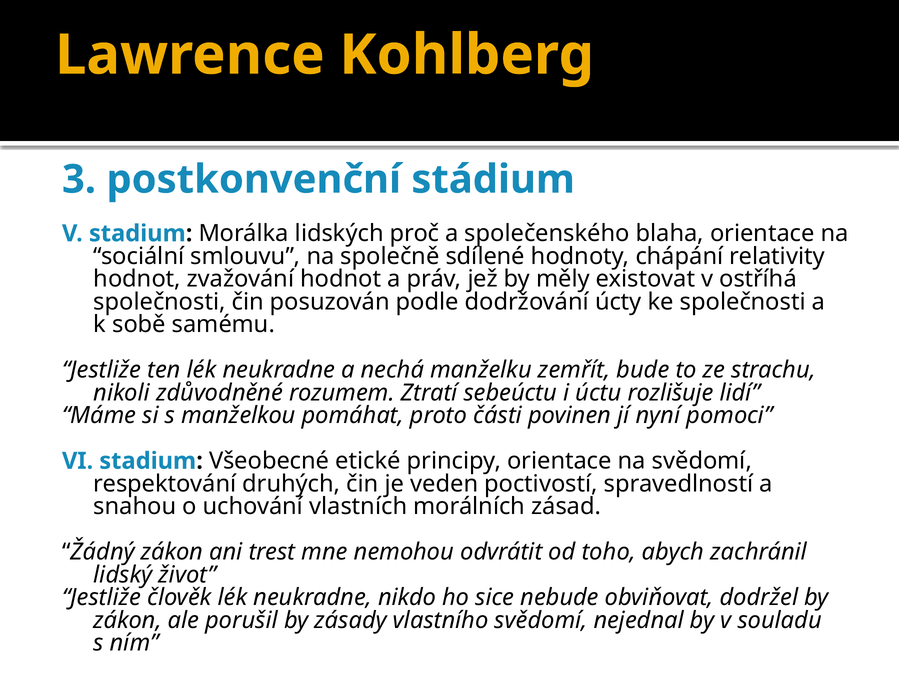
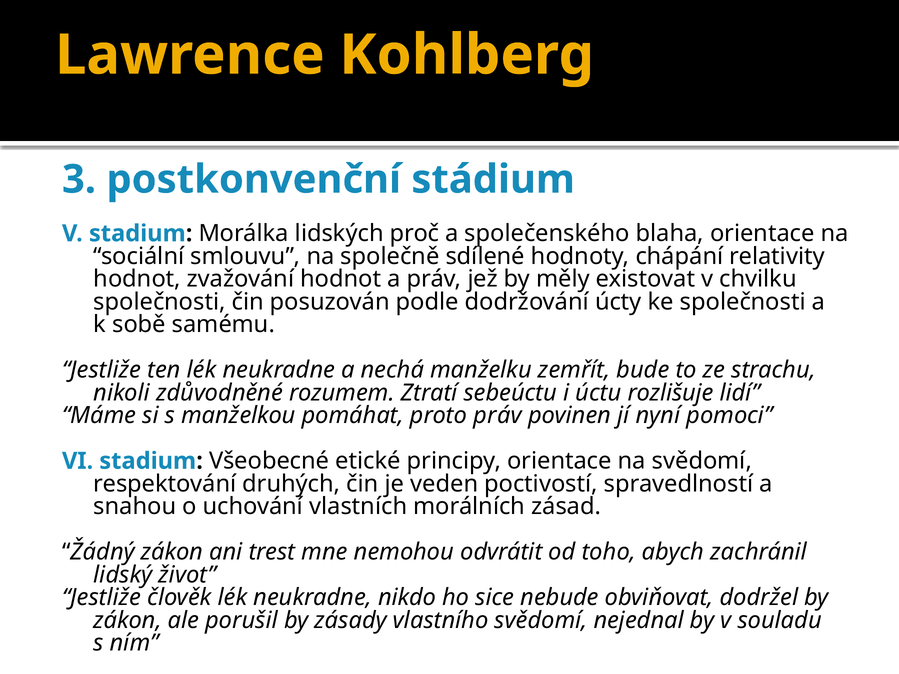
ostříhá: ostříhá -> chvilku (758, 279)
proto části: části -> práv (498, 416)
